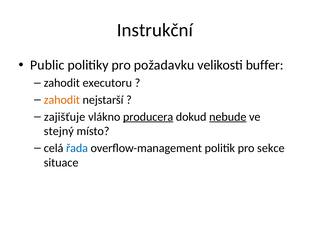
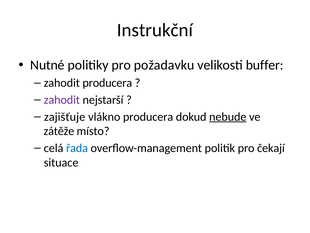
Public: Public -> Nutné (47, 65)
zahodit executoru: executoru -> producera (107, 83)
zahodit colour: orange -> purple (62, 100)
producera underline: present -> none (148, 117)
stejný: stejný -> zátěže (59, 131)
sekce: sekce -> čekají (271, 148)
